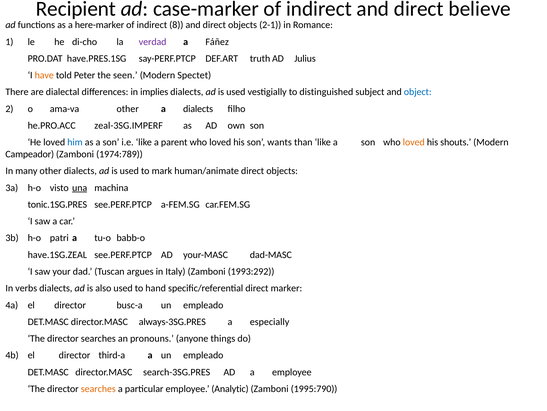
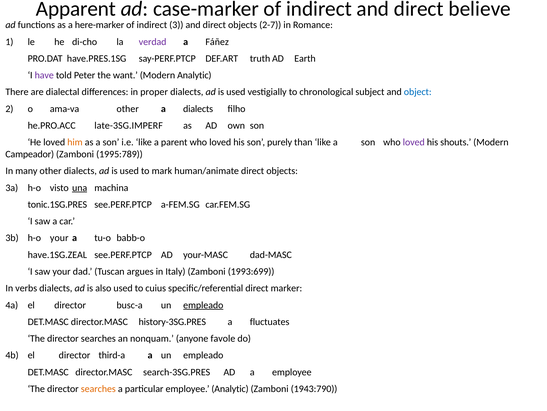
Recipient: Recipient -> Apparent (76, 9)
8: 8 -> 3 (176, 25)
2-1: 2-1 -> 2-7 (270, 25)
Julius: Julius -> Earth (305, 58)
have colour: orange -> purple (44, 75)
seen: seen -> want (125, 75)
Modern Spectet: Spectet -> Analytic (194, 75)
implies: implies -> proper (154, 92)
distinguished: distinguished -> chronological (326, 92)
zeal-3SG.IMPERF: zeal-3SG.IMPERF -> late-3SG.IMPERF (129, 125)
him colour: blue -> orange (75, 142)
wants: wants -> purely (280, 142)
loved colour: orange -> purple (414, 142)
1974:789: 1974:789 -> 1995:789 (119, 154)
h-o patri: patri -> your (59, 238)
1993:292: 1993:292 -> 1993:699 (251, 271)
hand: hand -> cuius (156, 288)
empleado underline: none -> present (203, 305)
always-3SG.PRES: always-3SG.PRES -> history-3SG.PRES (172, 321)
especially: especially -> fluctuates (270, 321)
pronouns: pronouns -> nonquam (152, 338)
things: things -> favole (223, 338)
1995:790: 1995:790 -> 1943:790 (314, 388)
